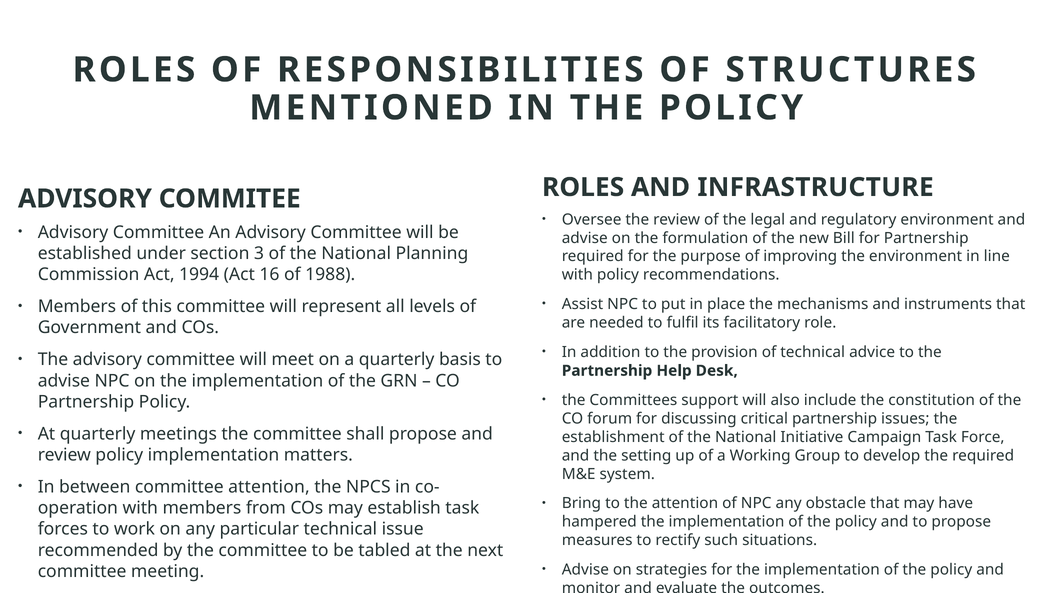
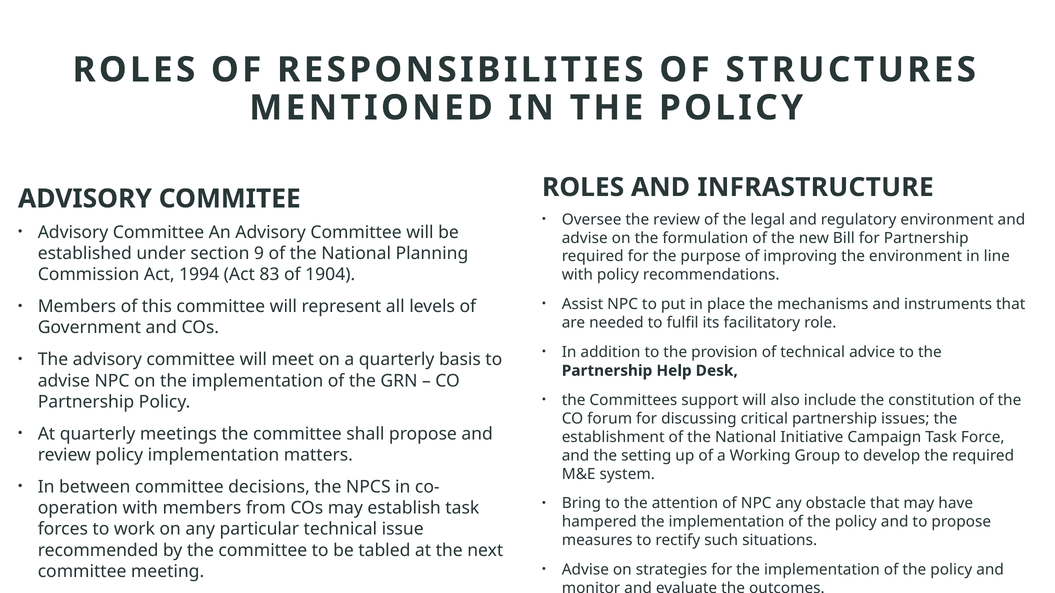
3: 3 -> 9 (259, 254)
16: 16 -> 83 (269, 275)
1988: 1988 -> 1904 (330, 275)
committee attention: attention -> decisions (269, 487)
